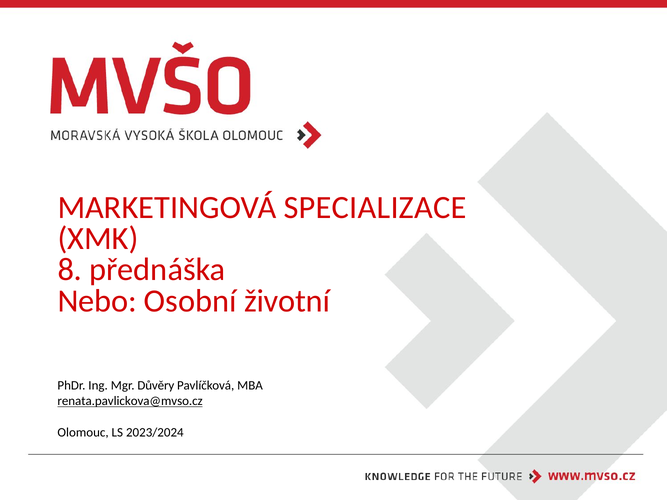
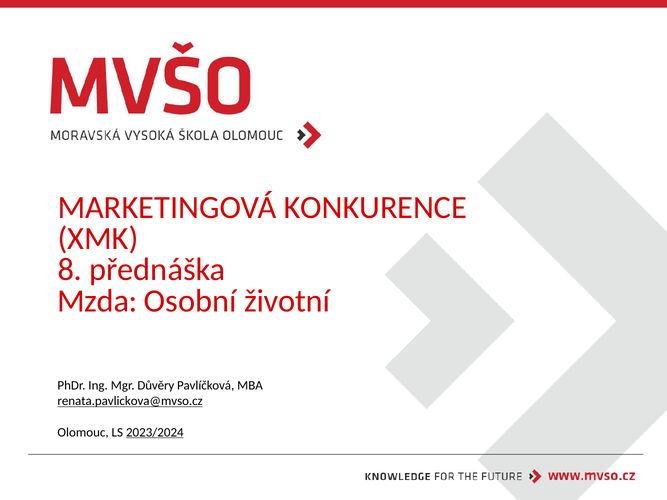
SPECIALIZACE: SPECIALIZACE -> KONKURENCE (375, 208)
Nebo: Nebo -> Mzda (97, 301)
2023/2024 underline: none -> present (155, 432)
